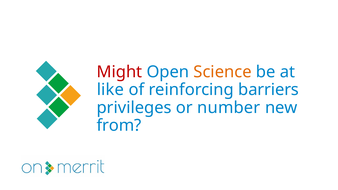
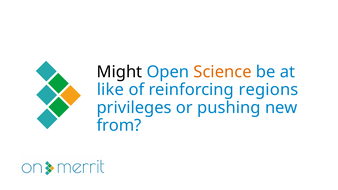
Might colour: red -> black (119, 72)
barriers: barriers -> regions (268, 90)
number: number -> pushing (229, 108)
